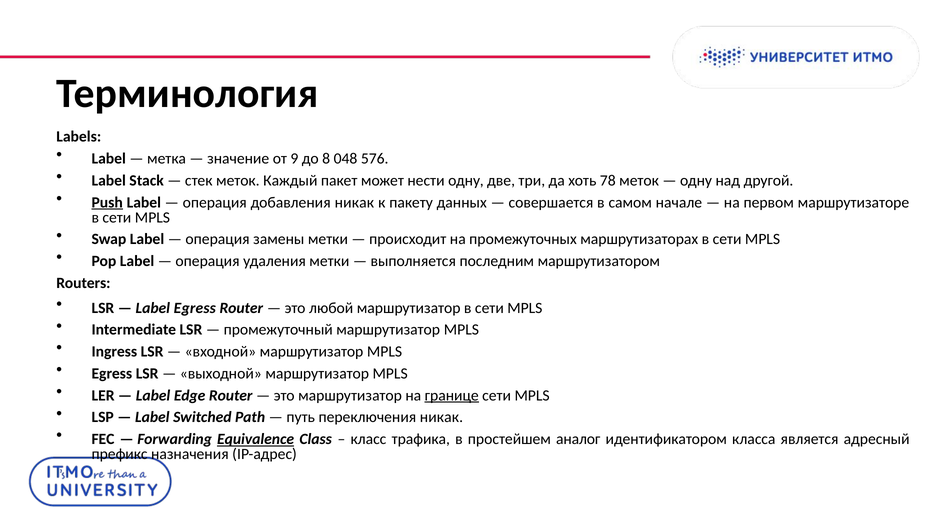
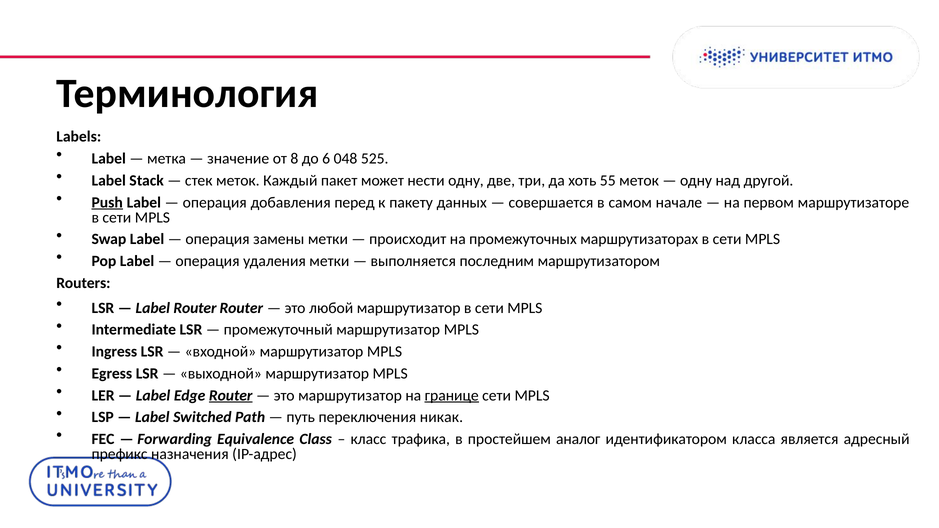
9: 9 -> 8 (294, 159)
8: 8 -> 6 (326, 159)
576: 576 -> 525 (375, 159)
78: 78 -> 55 (608, 181)
добавления никак: никак -> перед (355, 202)
Label Egress: Egress -> Router (195, 308)
Router underline: none -> present (231, 396)
Equivalence underline: present -> none (256, 439)
